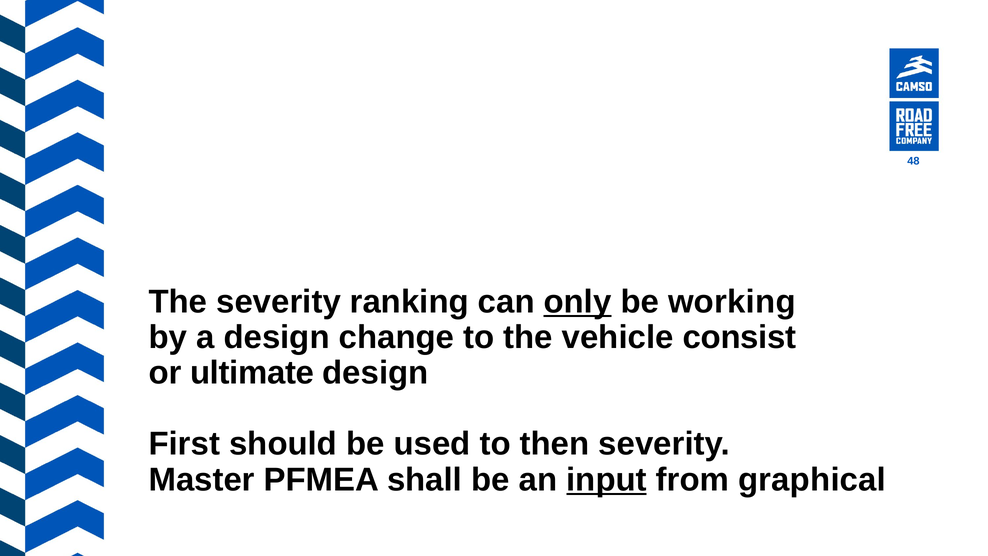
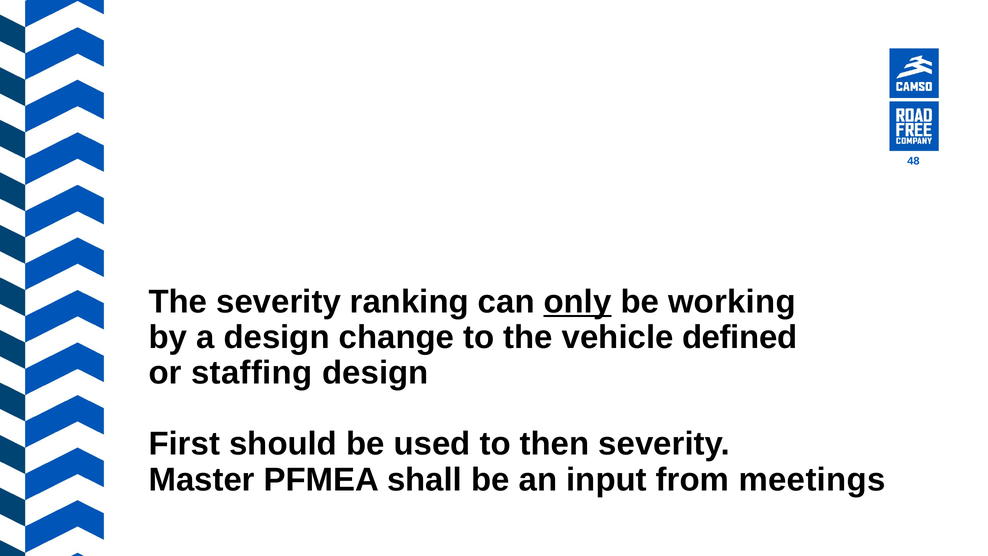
consist: consist -> defined (740, 337)
ultimate: ultimate -> staffing (252, 373)
input underline: present -> none (606, 479)
graphical: graphical -> meetings (812, 479)
